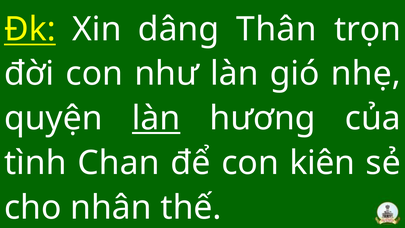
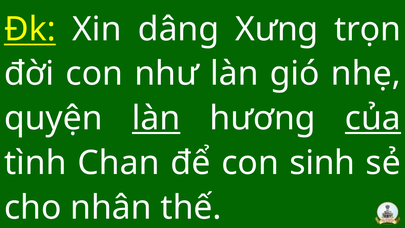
Thân: Thân -> Xưng (277, 29)
của underline: none -> present (373, 118)
kiên: kiên -> sinh (322, 163)
